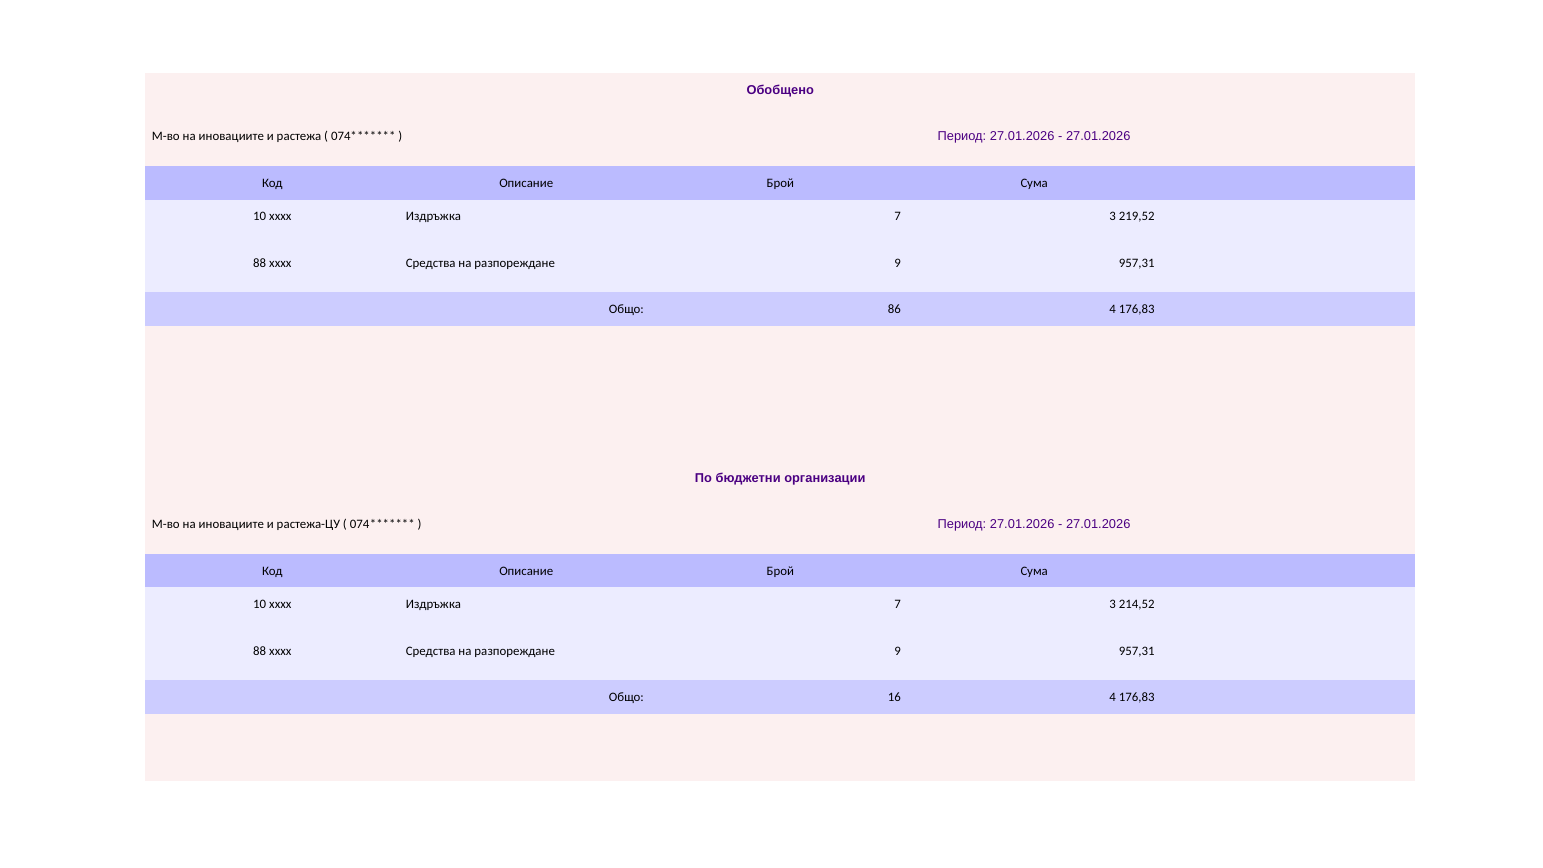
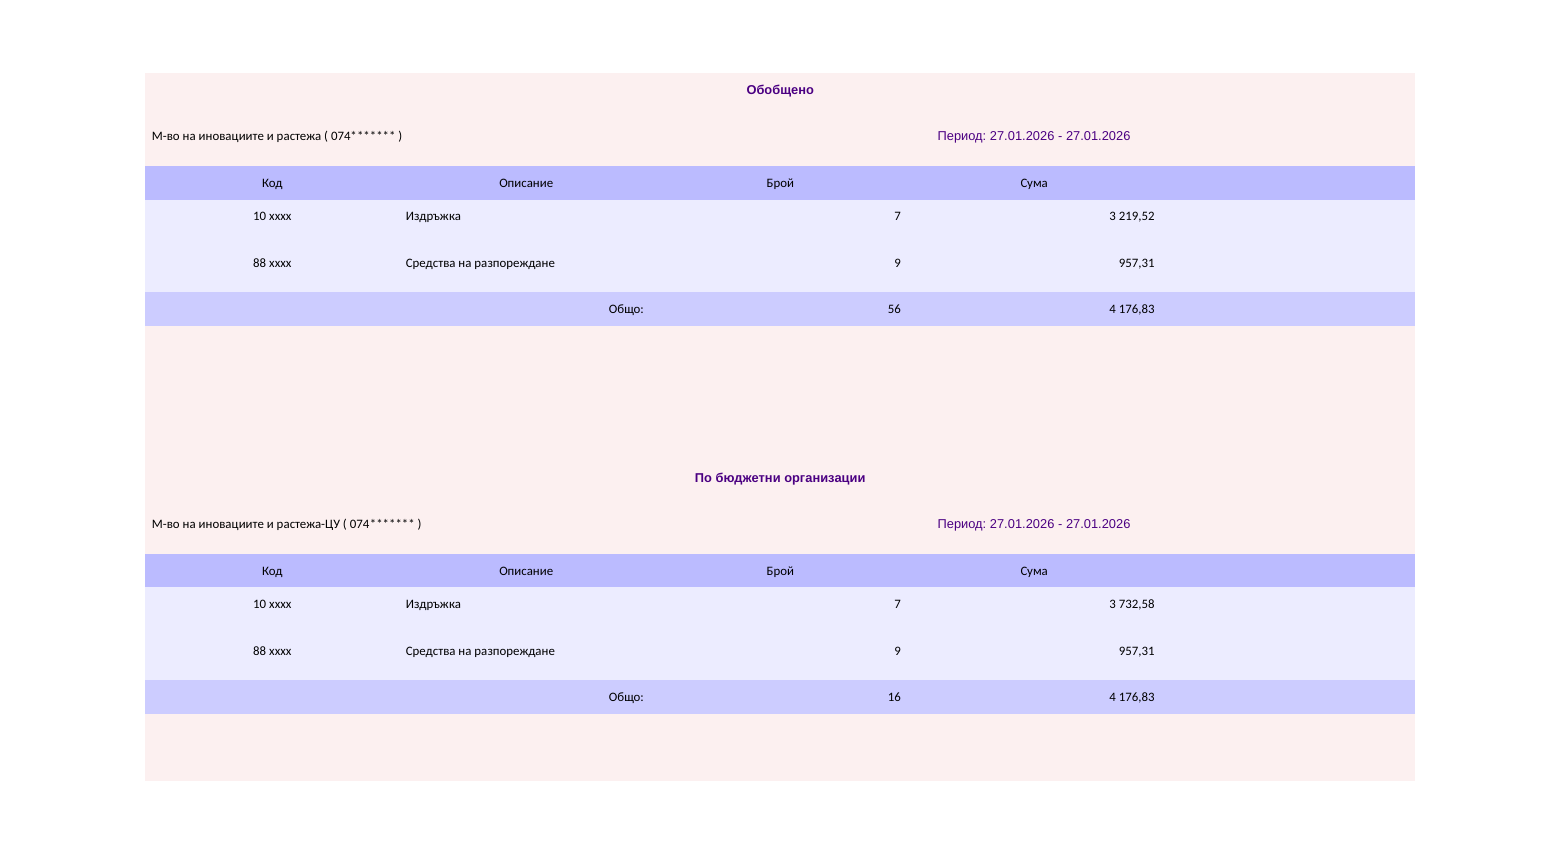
86: 86 -> 56 (894, 309)
214,52: 214,52 -> 732,58 (1137, 604)
